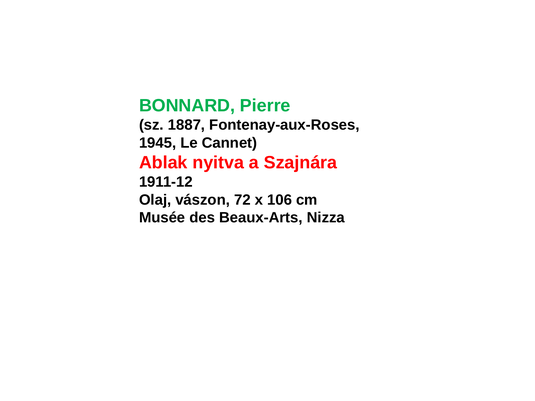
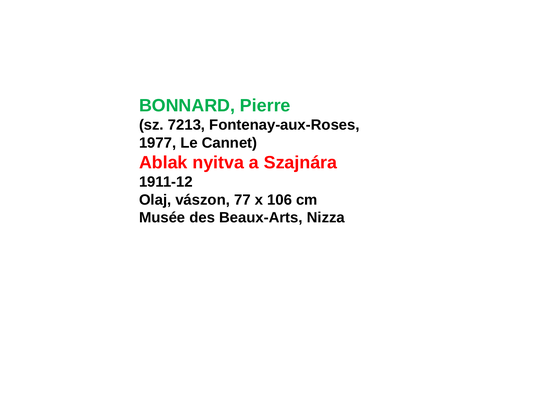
1887: 1887 -> 7213 (187, 125)
1945: 1945 -> 1977 (158, 143)
72: 72 -> 77 (242, 200)
